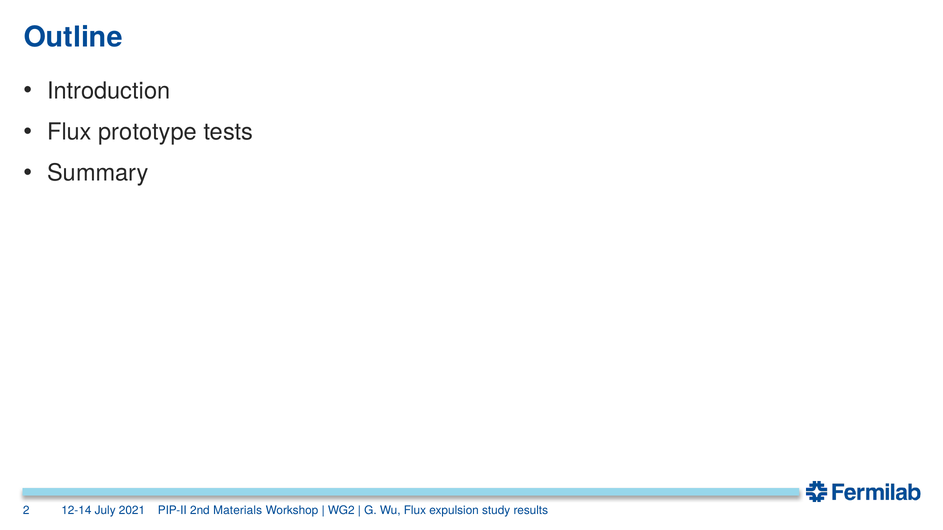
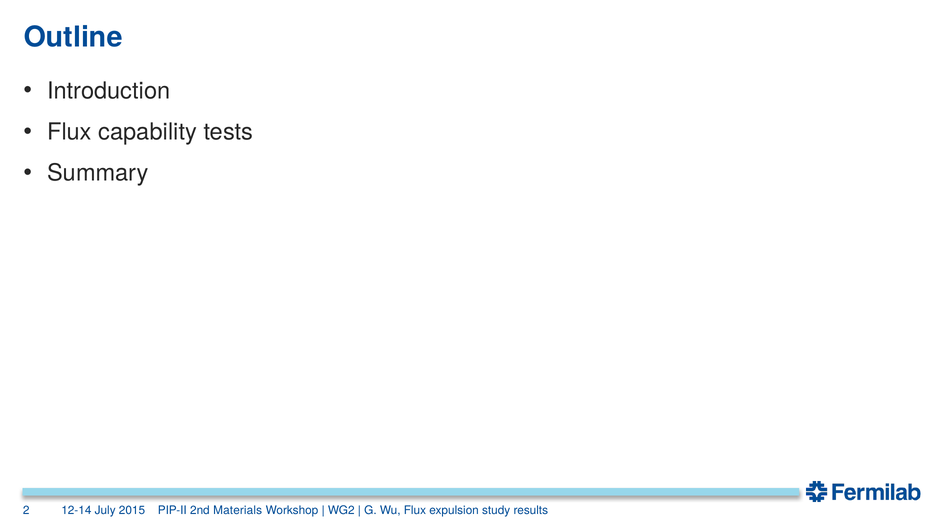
prototype: prototype -> capability (148, 132)
2021: 2021 -> 2015 (132, 511)
